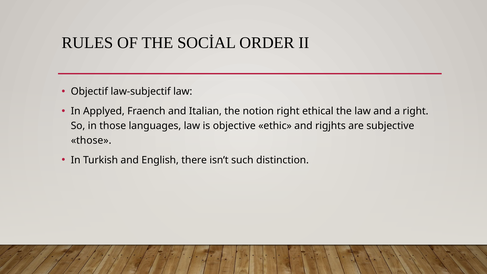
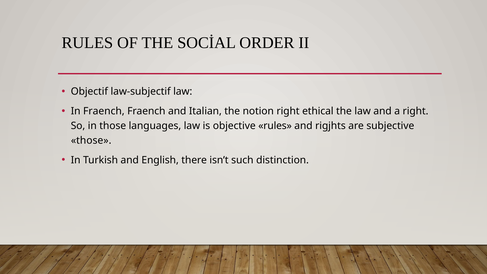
In Applyed: Applyed -> Fraench (104, 111)
objective ethic: ethic -> rules (275, 126)
